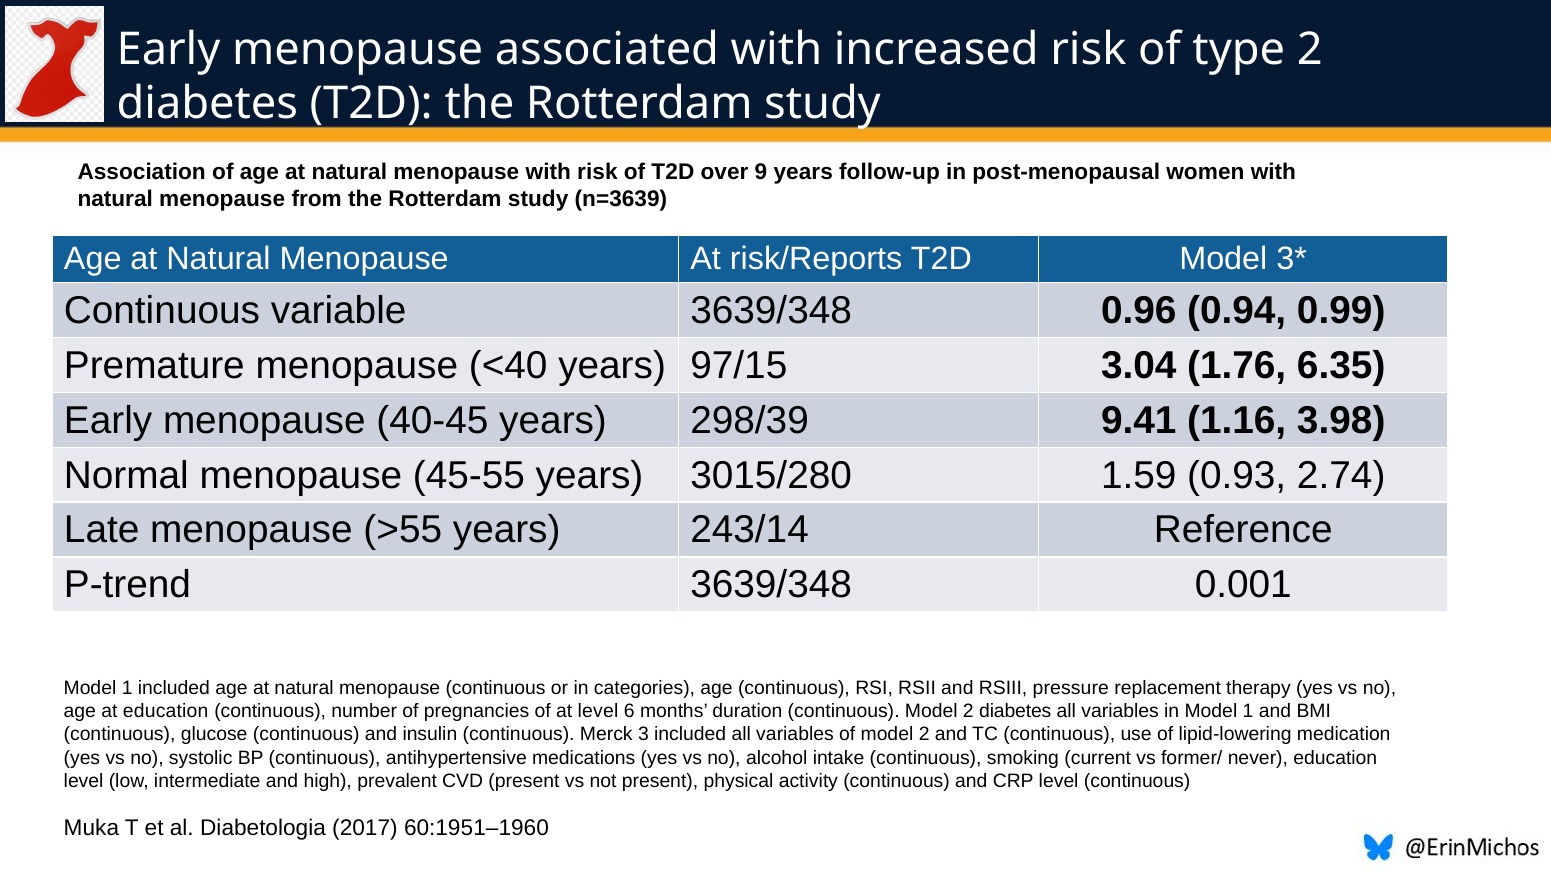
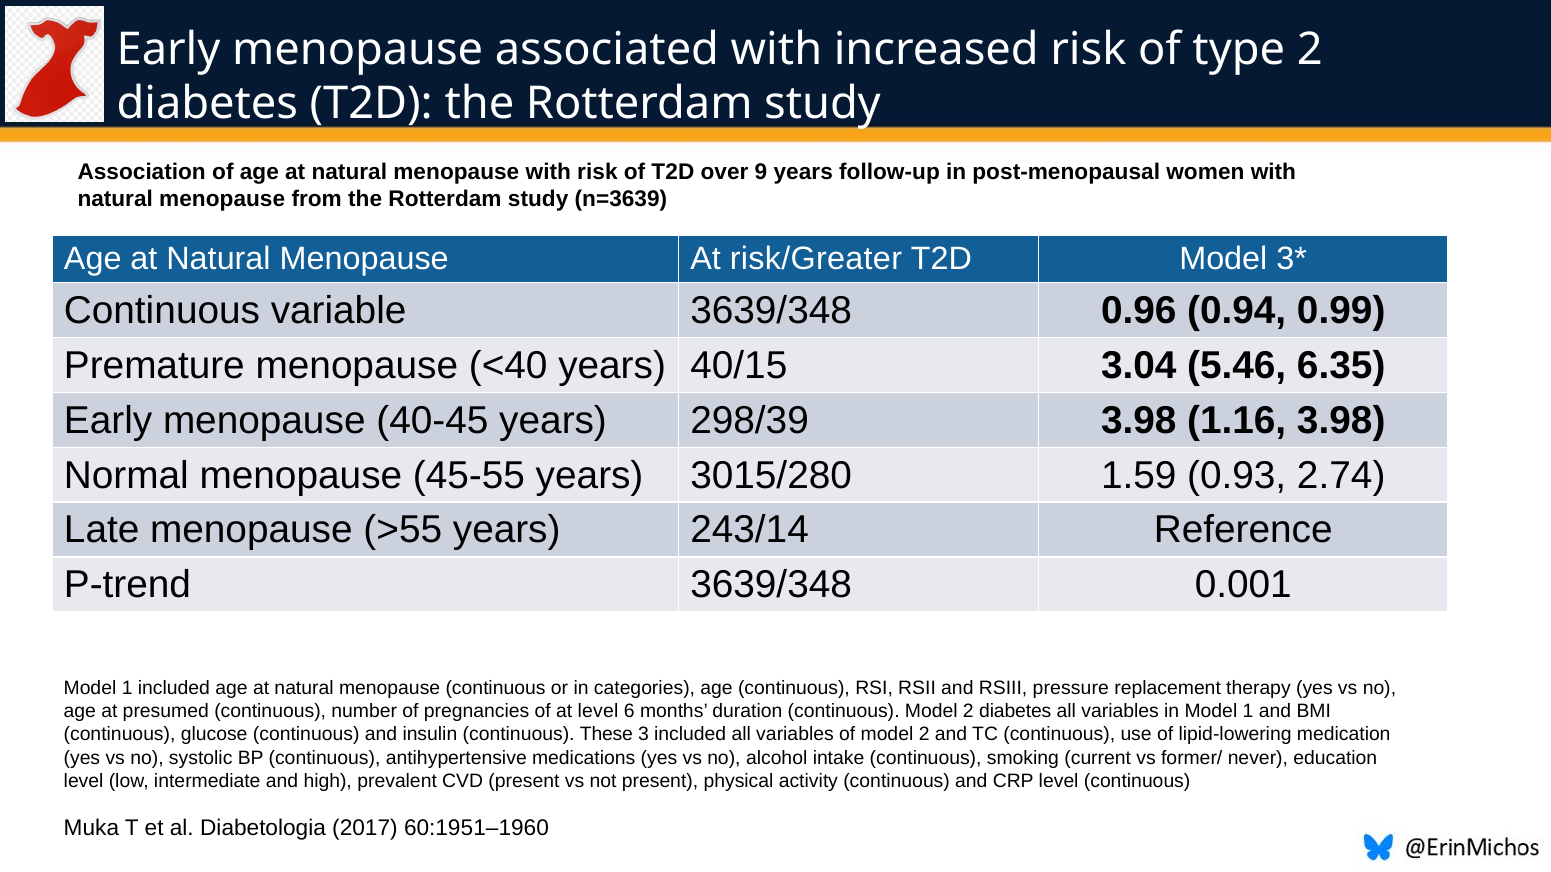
risk/Reports: risk/Reports -> risk/Greater (816, 259)
97/15: 97/15 -> 40/15 (739, 366)
1.76: 1.76 -> 5.46 (1237, 366)
298/39 9.41: 9.41 -> 3.98 (1139, 421)
at education: education -> presumed (166, 712)
Merck: Merck -> These (606, 735)
